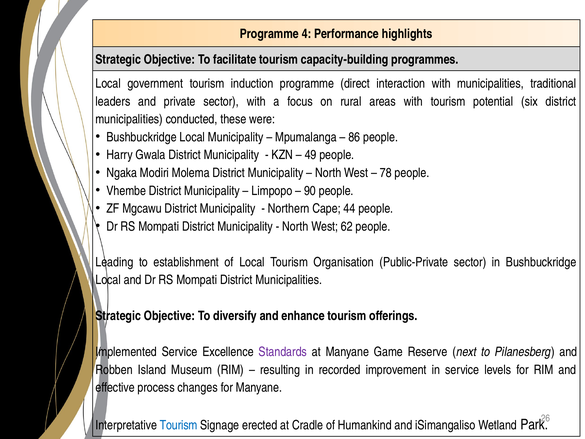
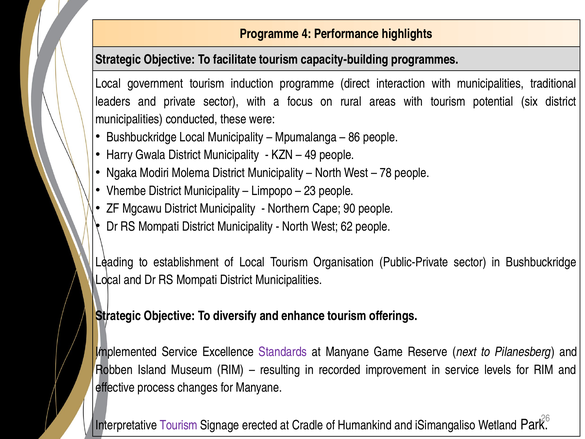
90: 90 -> 23 (310, 191)
44: 44 -> 90 (350, 208)
Tourism colour: blue -> purple (179, 425)
